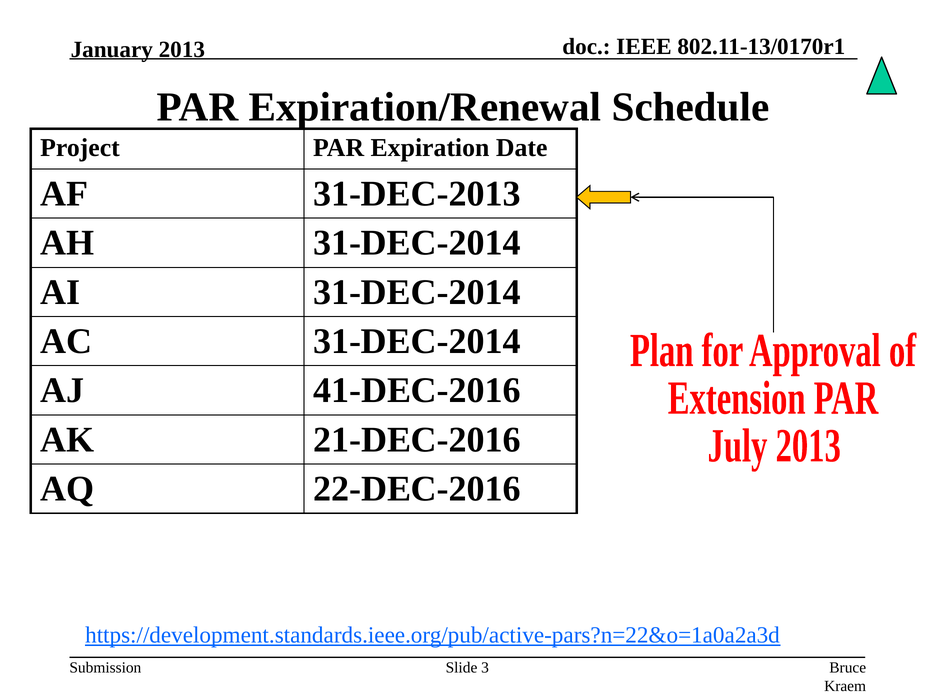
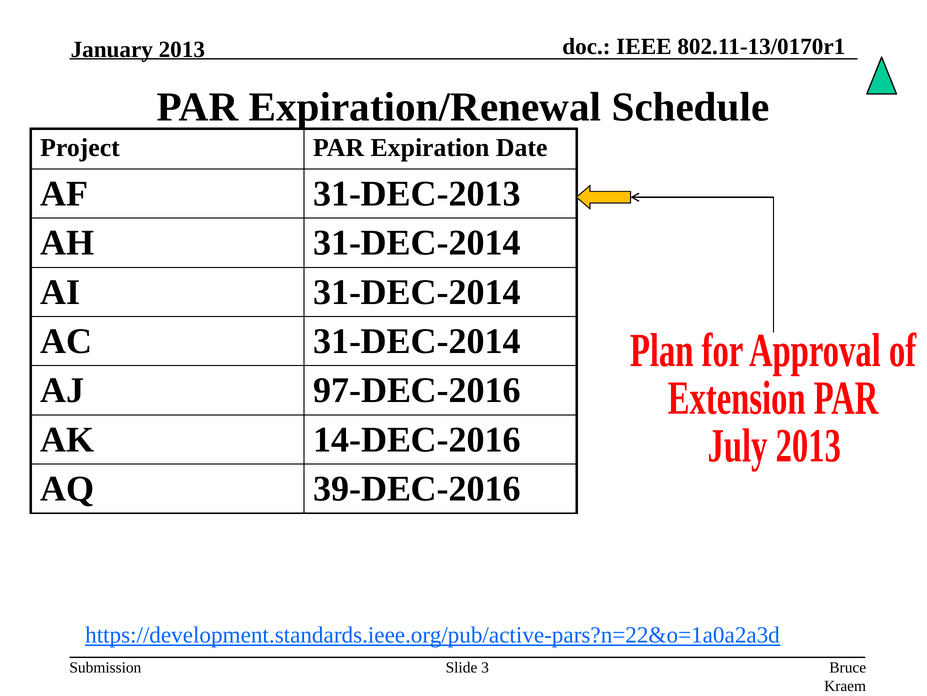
41-DEC-2016: 41-DEC-2016 -> 97-DEC-2016 (417, 390)
21-DEC-2016: 21-DEC-2016 -> 14-DEC-2016 (417, 439)
22-DEC-2016: 22-DEC-2016 -> 39-DEC-2016 (417, 488)
